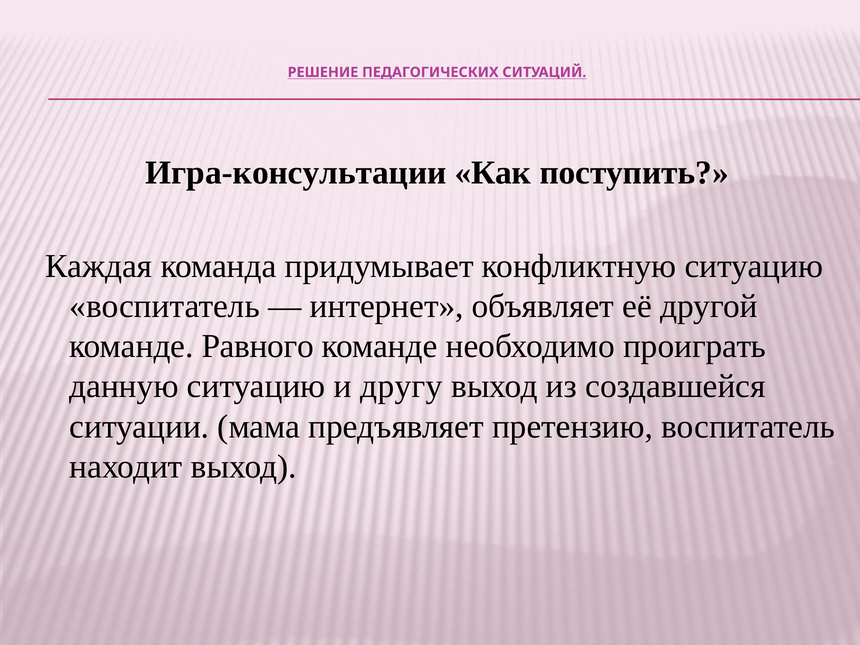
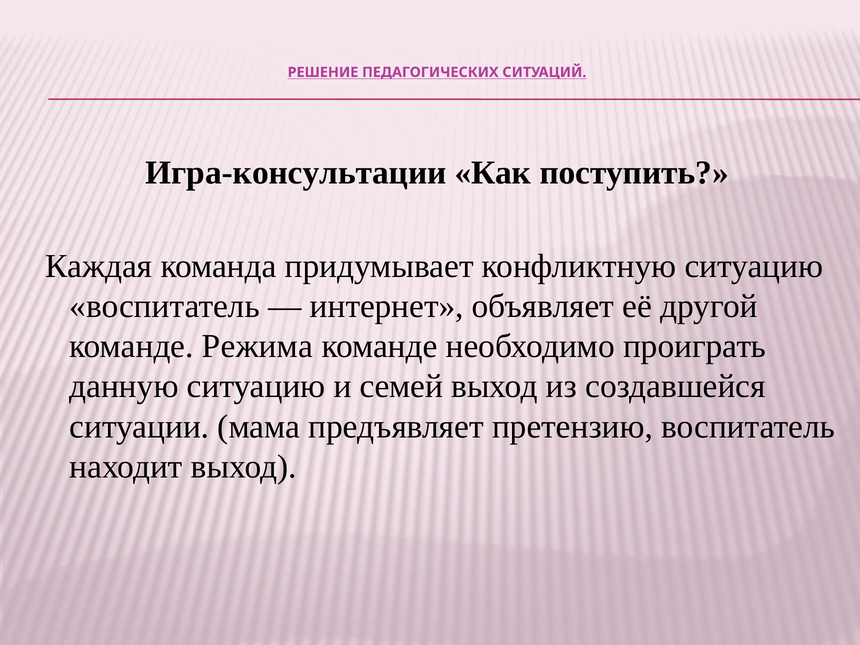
Равного: Равного -> Режима (258, 346)
другу: другу -> семей (402, 386)
